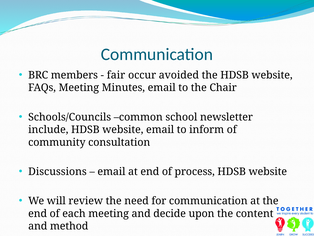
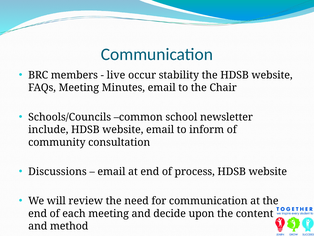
fair: fair -> live (116, 75)
avoided: avoided -> stability (179, 75)
